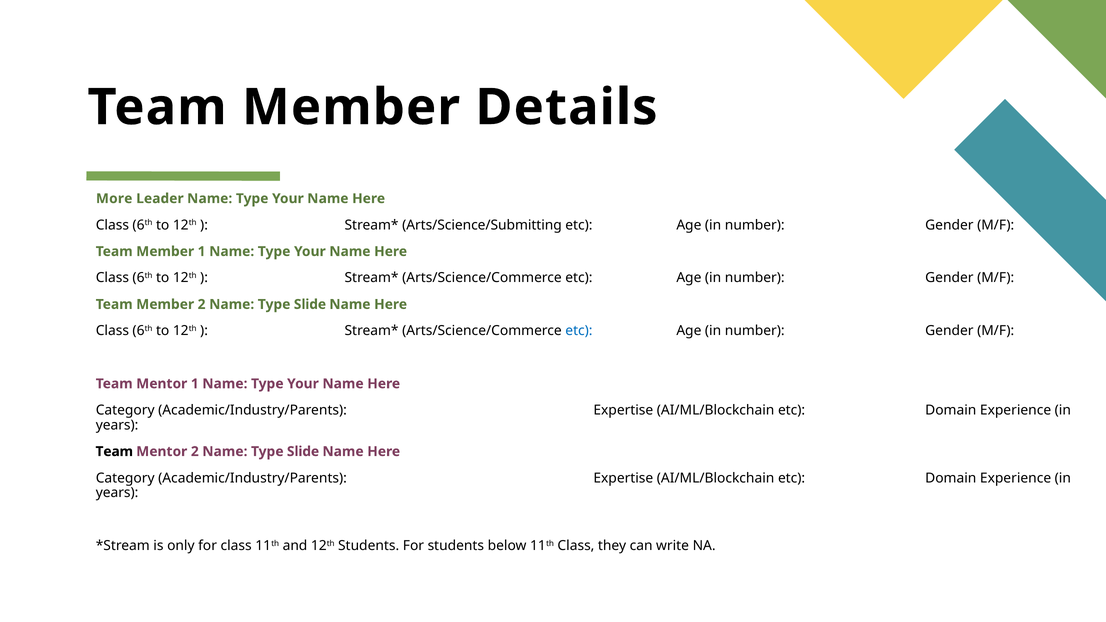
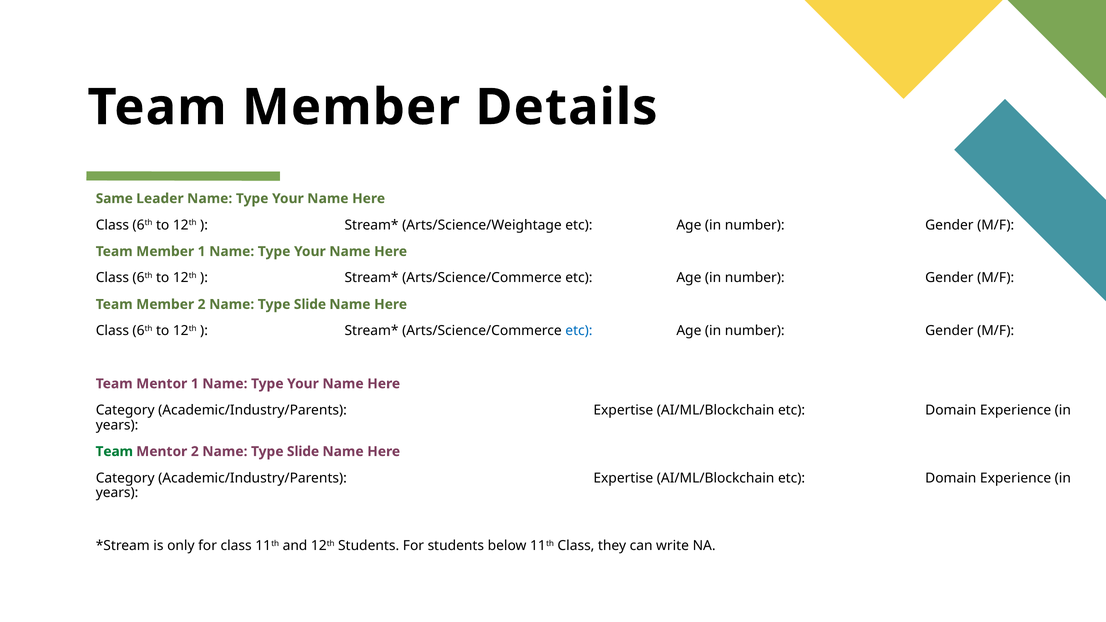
More: More -> Same (114, 199)
Arts/Science/Submitting: Arts/Science/Submitting -> Arts/Science/Weightage (482, 225)
Team colour: black -> green (114, 452)
